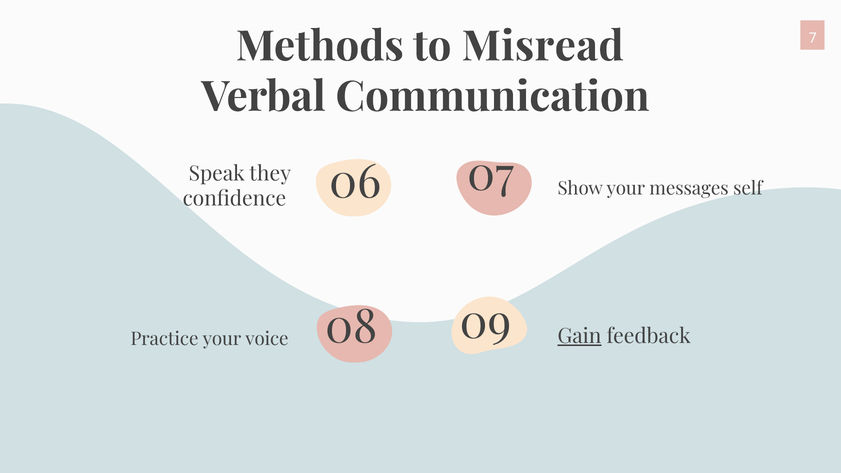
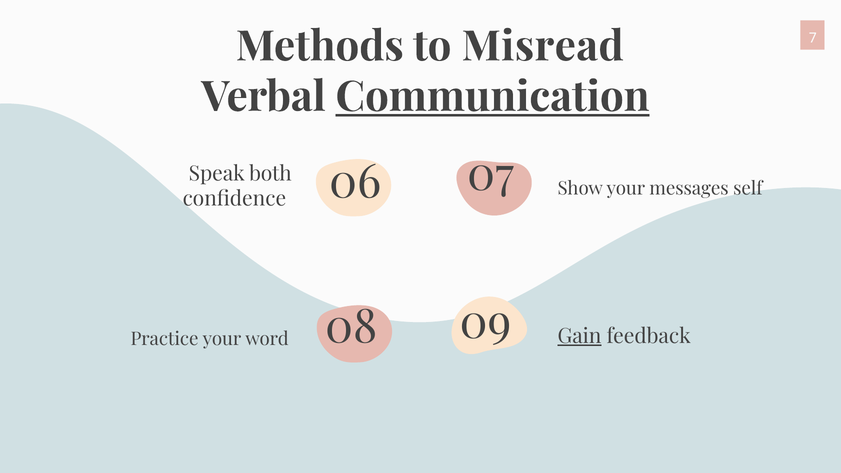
Communication underline: none -> present (493, 97)
they: they -> both (270, 174)
voice: voice -> word (267, 339)
